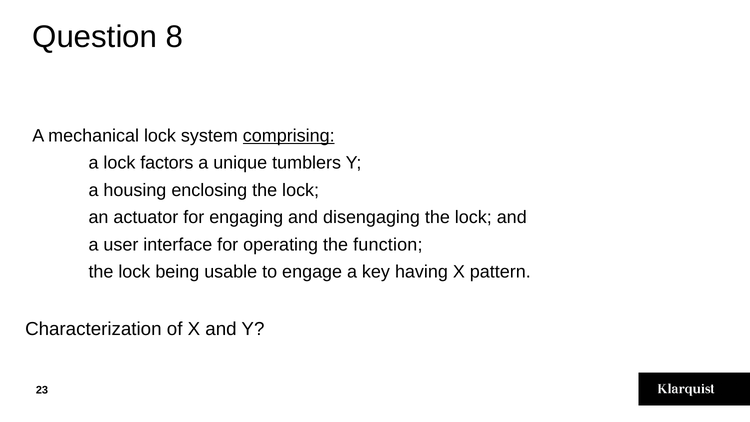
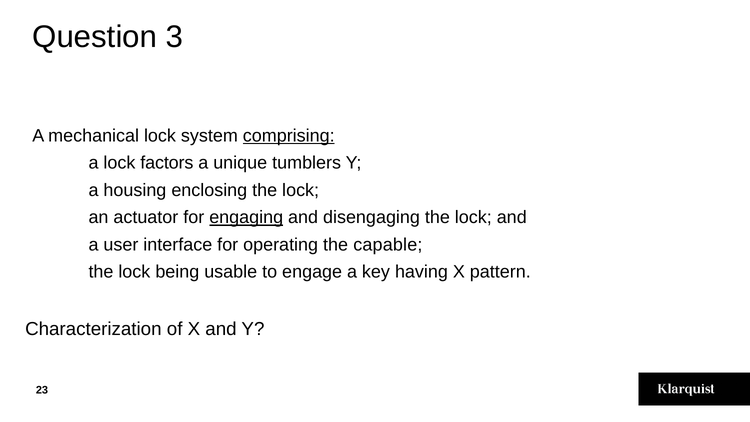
8: 8 -> 3 (175, 37)
engaging underline: none -> present (246, 217)
function: function -> capable (388, 245)
